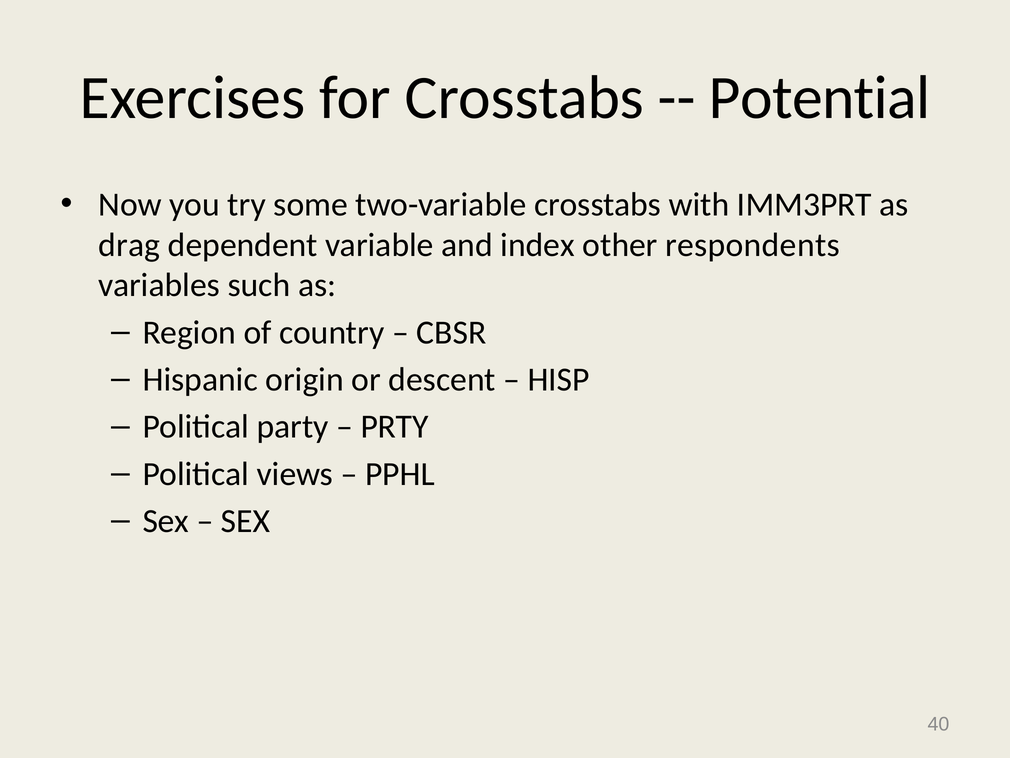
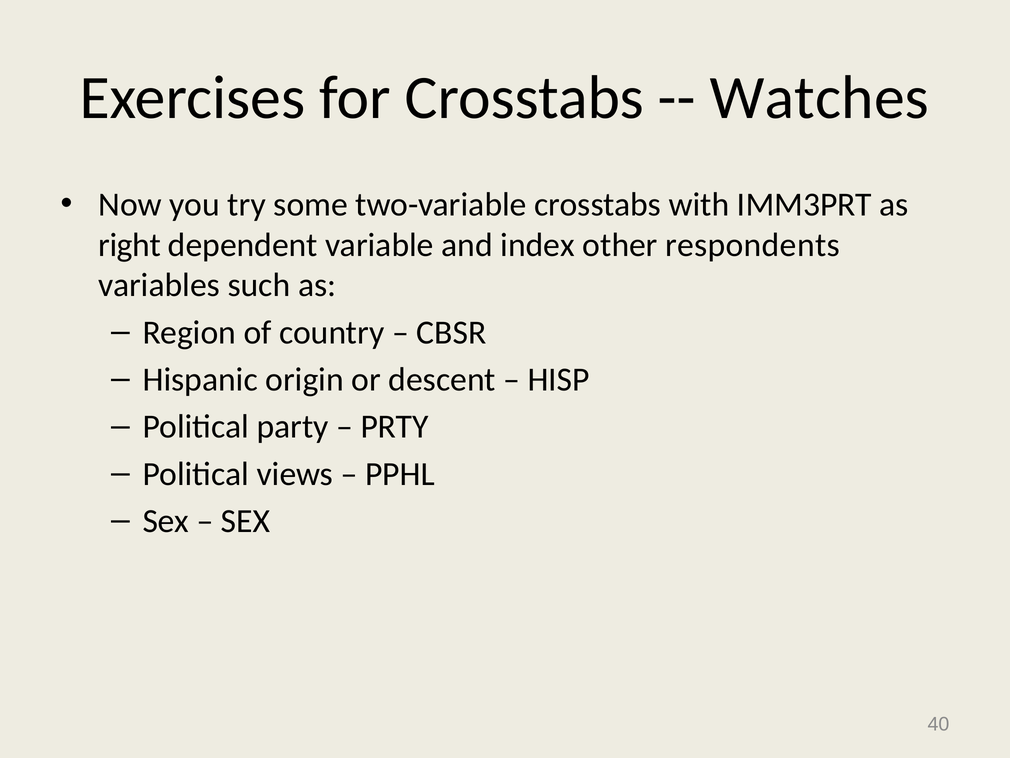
Potential: Potential -> Watches (819, 98)
drag: drag -> right (130, 245)
